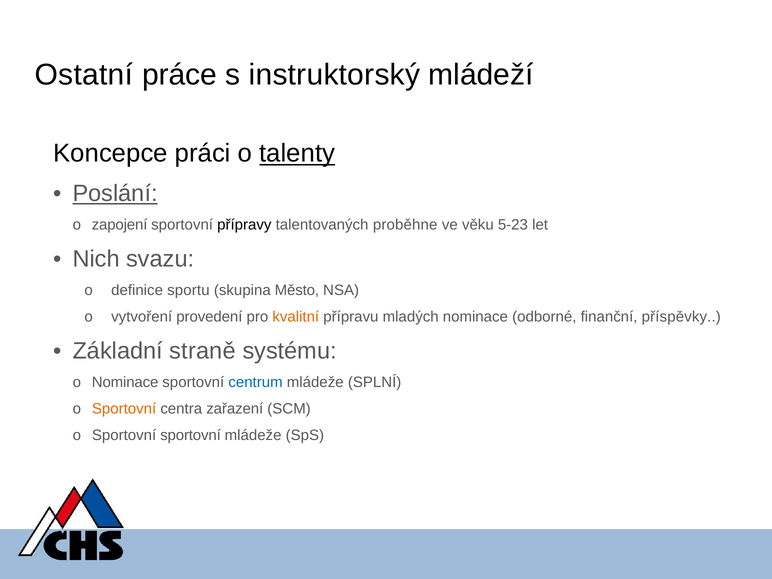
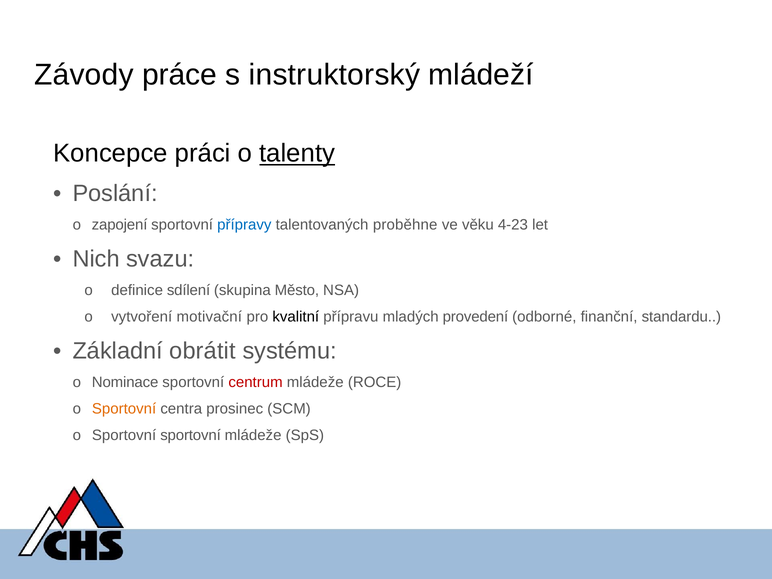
Ostatní: Ostatní -> Závody (84, 75)
Poslání underline: present -> none (115, 193)
přípravy colour: black -> blue (244, 225)
5-23: 5-23 -> 4-23 (513, 225)
sportu: sportu -> sdílení (189, 290)
provedení: provedení -> motivační (209, 317)
kvalitní colour: orange -> black (296, 317)
mladých nominace: nominace -> provedení (475, 317)
příspěvky: příspěvky -> standardu (681, 317)
straně: straně -> obrátit (203, 351)
centrum colour: blue -> red (256, 382)
SPLNÍ: SPLNÍ -> ROCE (375, 382)
zařazení: zařazení -> prosinec (235, 409)
